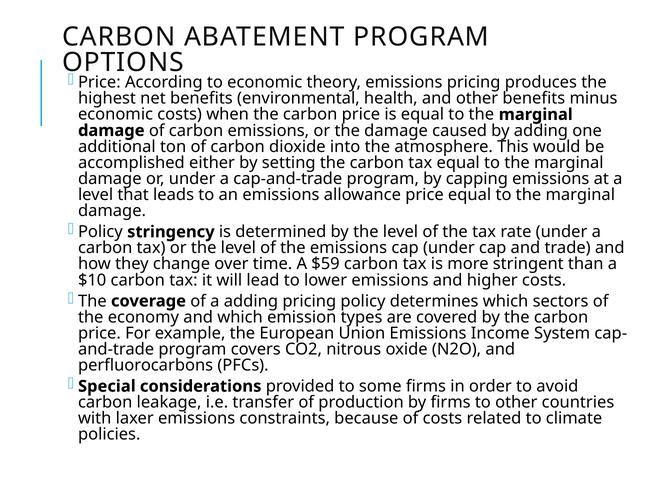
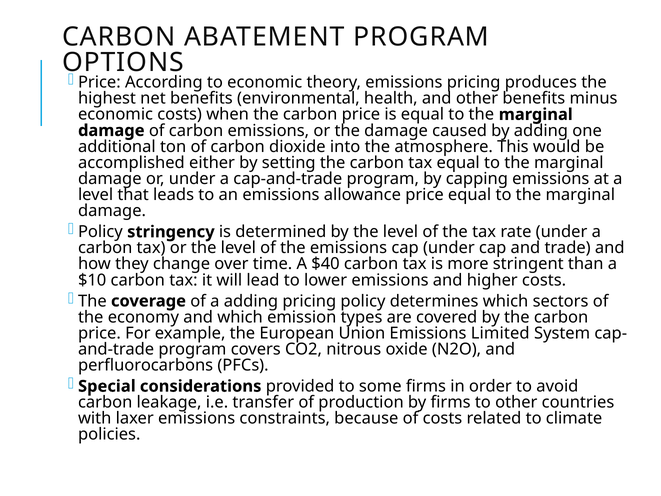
$59: $59 -> $40 (325, 264)
Income: Income -> Limited (500, 333)
